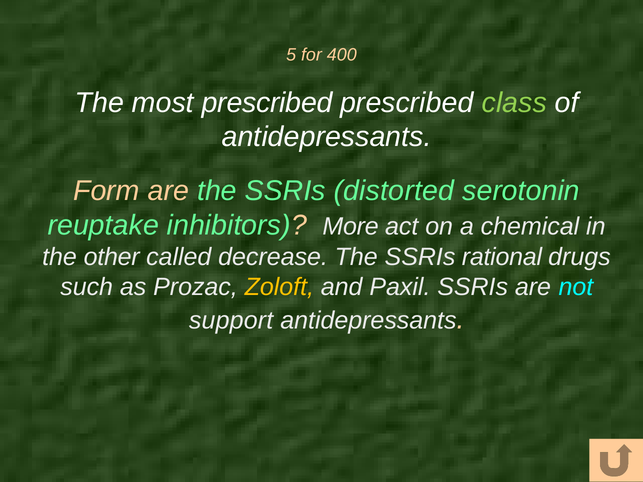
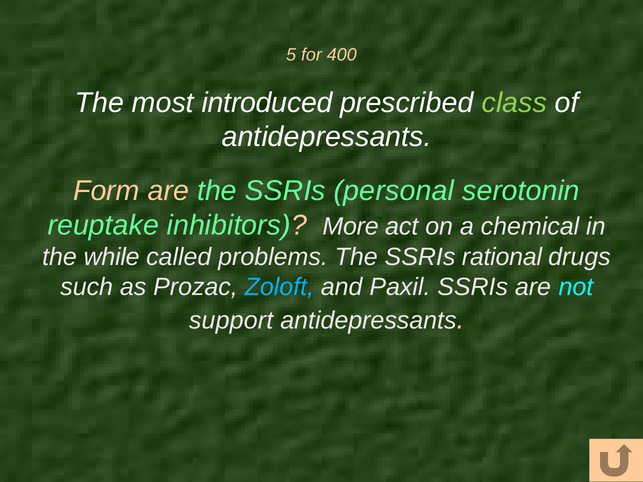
most prescribed: prescribed -> introduced (267, 103)
distorted: distorted -> personal (394, 191)
other: other -> while (112, 257)
decrease: decrease -> problems (273, 257)
Zoloft colour: yellow -> light blue (279, 287)
